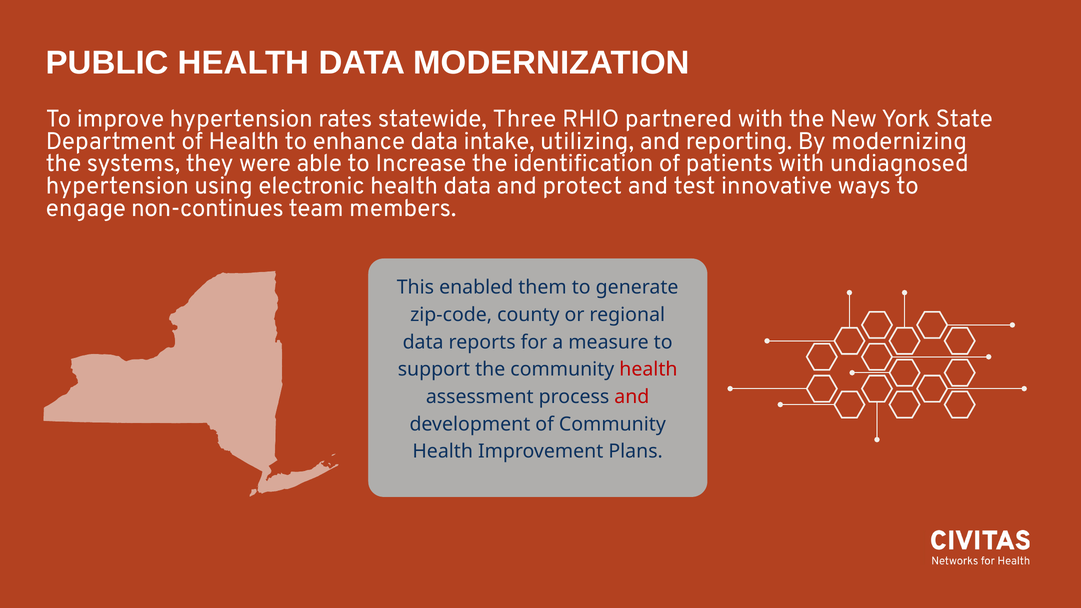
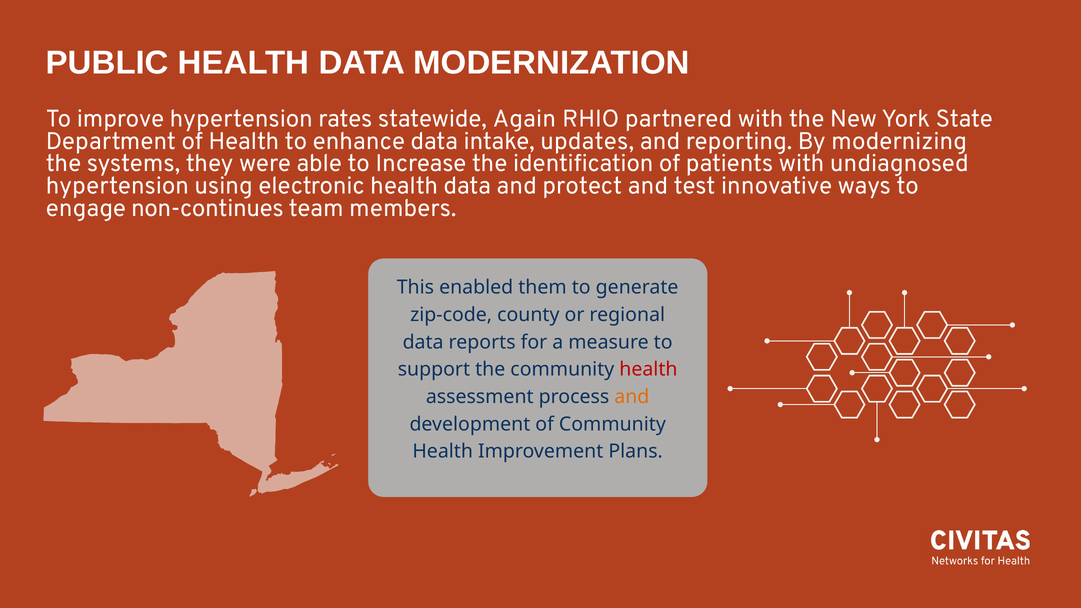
Three: Three -> Again (524, 119)
utilizing: utilizing -> updates (587, 141)
and colour: red -> orange (632, 397)
